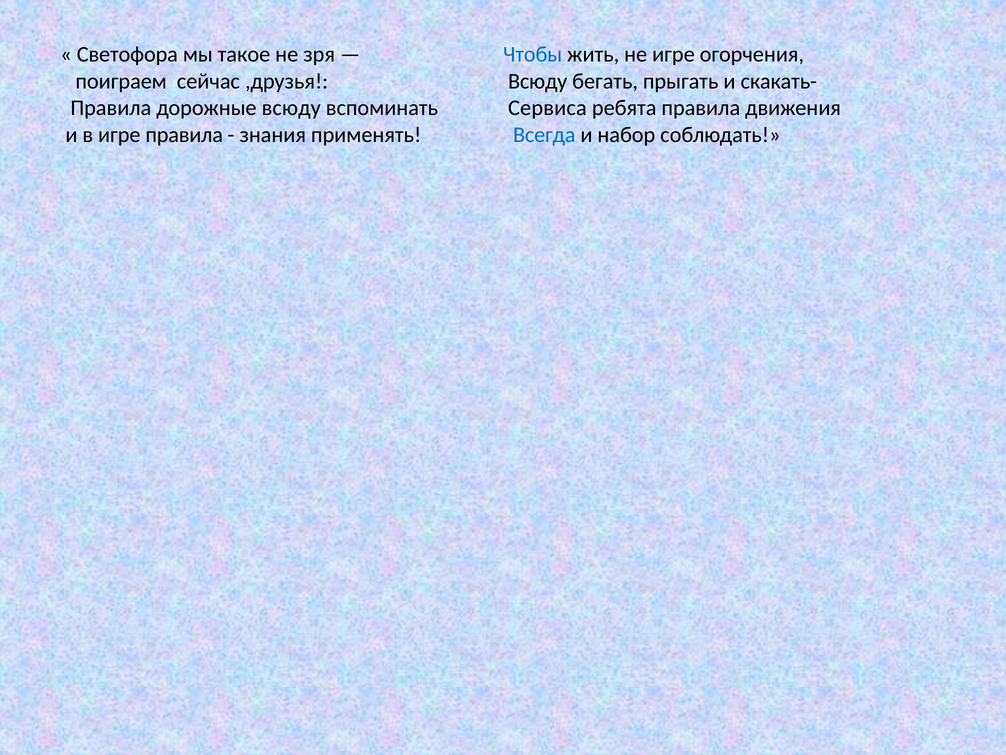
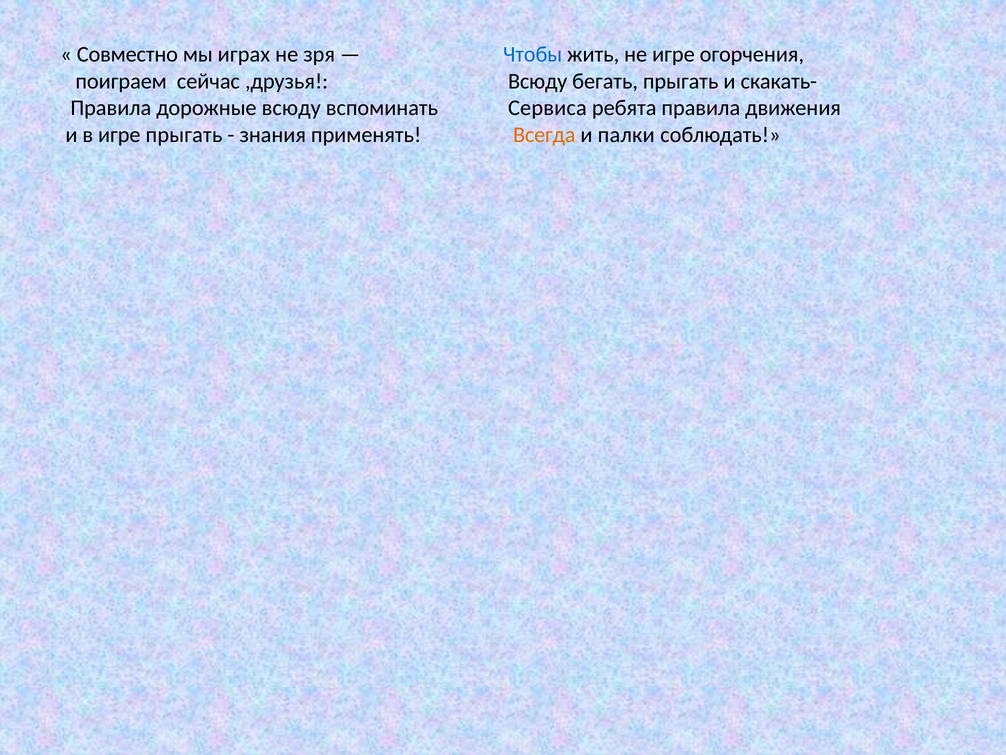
Светофора: Светофора -> Совместно (127, 54)
такое: такое -> играх (244, 54)
игре правила: правила -> прыгать (184, 135)
Всегда colour: blue -> orange (544, 135)
набор: набор -> палки (626, 135)
